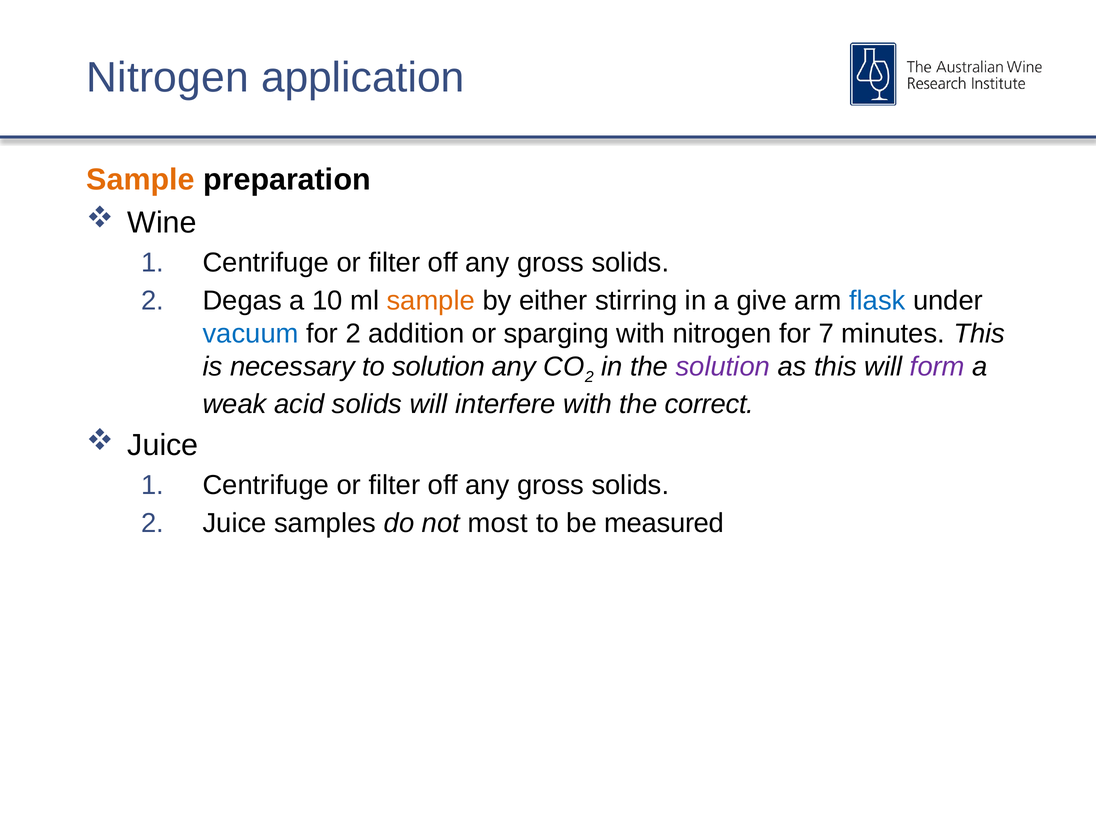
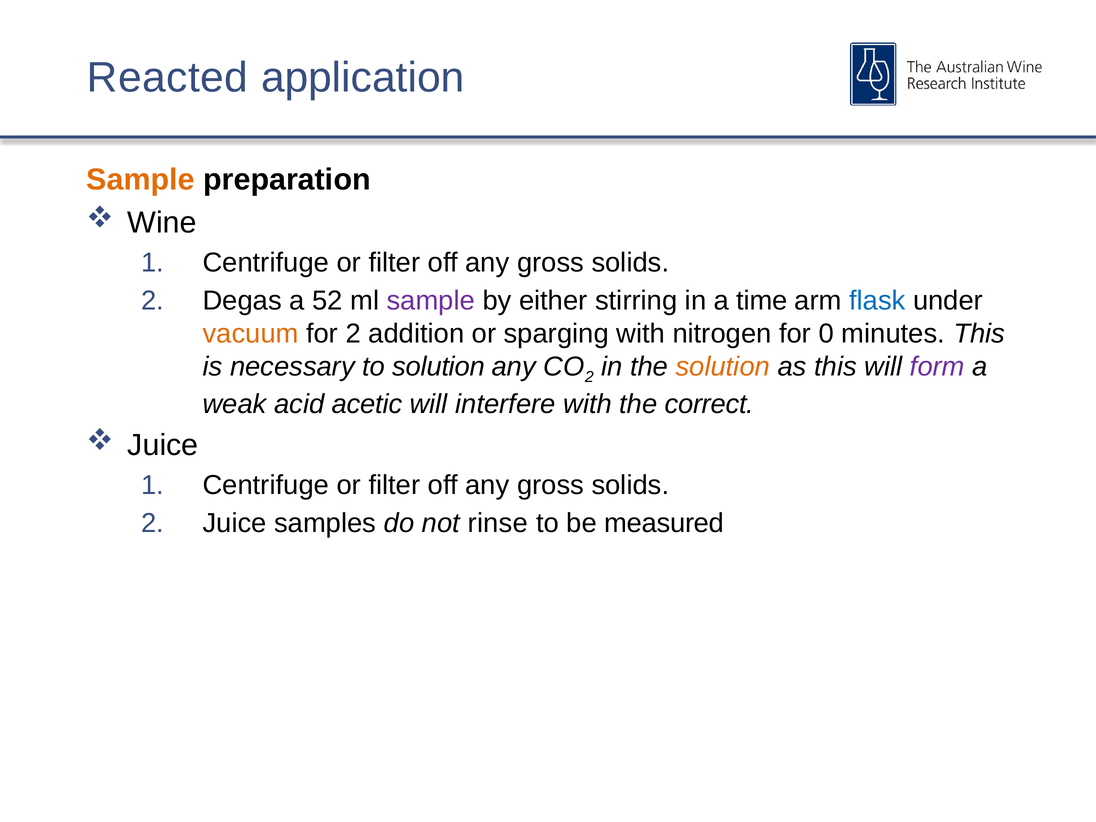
Nitrogen: Nitrogen -> Reacted (168, 78)
10: 10 -> 52 (327, 301)
sample colour: orange -> purple (431, 301)
give: give -> time (762, 301)
vacuum colour: blue -> orange (251, 334)
7: 7 -> 0 (826, 334)
solution colour: purple -> orange (723, 367)
acid solids: solids -> acetic (367, 404)
most: most -> rinse (498, 523)
